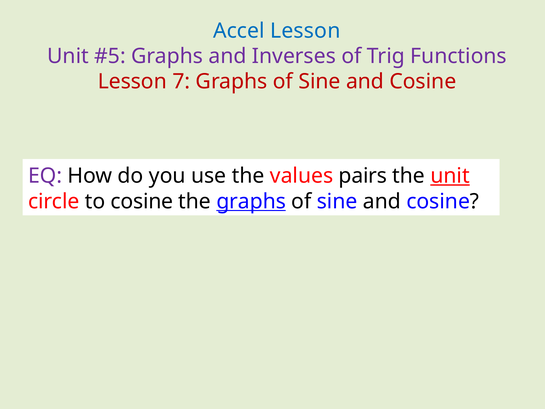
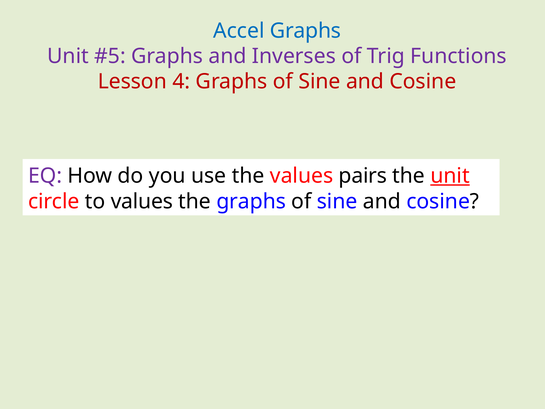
Accel Lesson: Lesson -> Graphs (305, 31)
7: 7 -> 4 (181, 82)
to cosine: cosine -> values (142, 201)
graphs underline: present -> none (251, 201)
